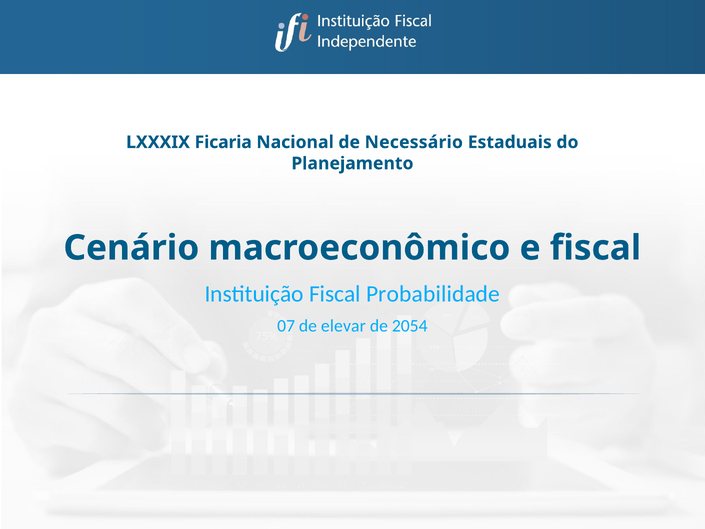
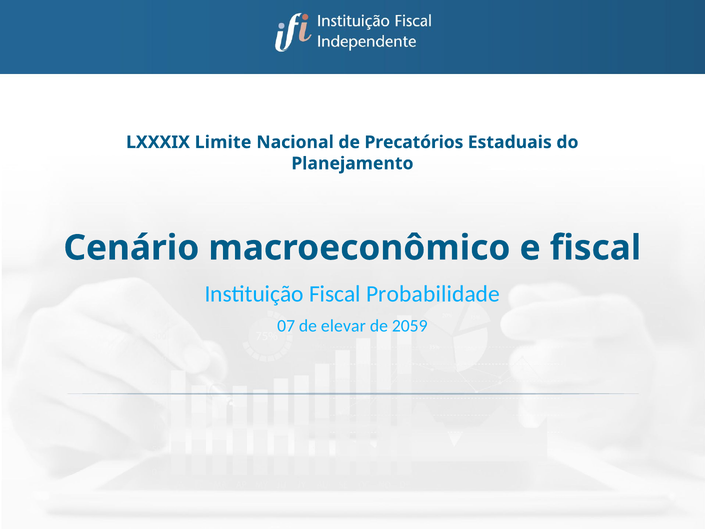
Ficaria: Ficaria -> Limite (223, 142)
Necessário: Necessário -> Precatórios (414, 142)
2054: 2054 -> 2059 (410, 326)
